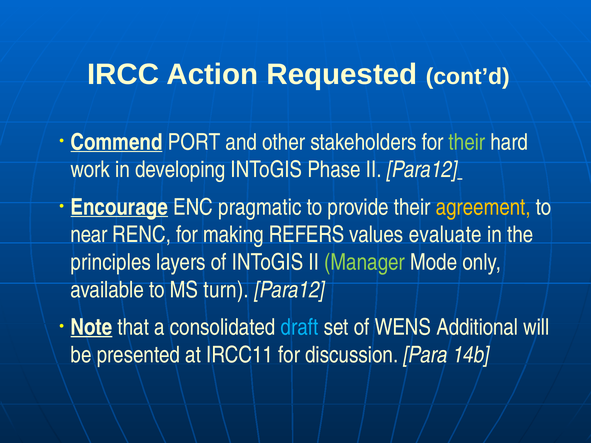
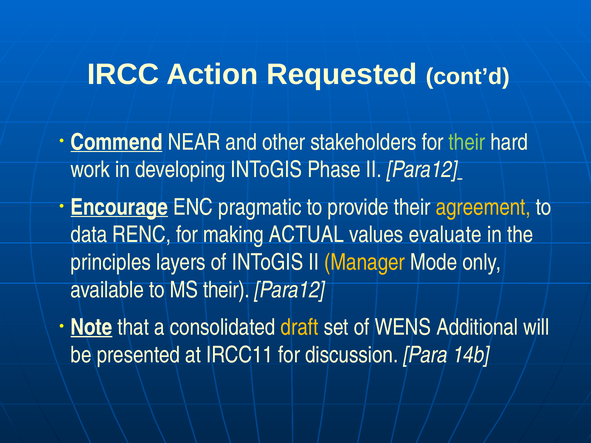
PORT: PORT -> NEAR (194, 142)
near: near -> data (89, 235)
REFERS: REFERS -> ACTUAL (306, 235)
Manager colour: light green -> yellow (365, 262)
MS turn: turn -> their (226, 290)
draft colour: light blue -> yellow (299, 328)
